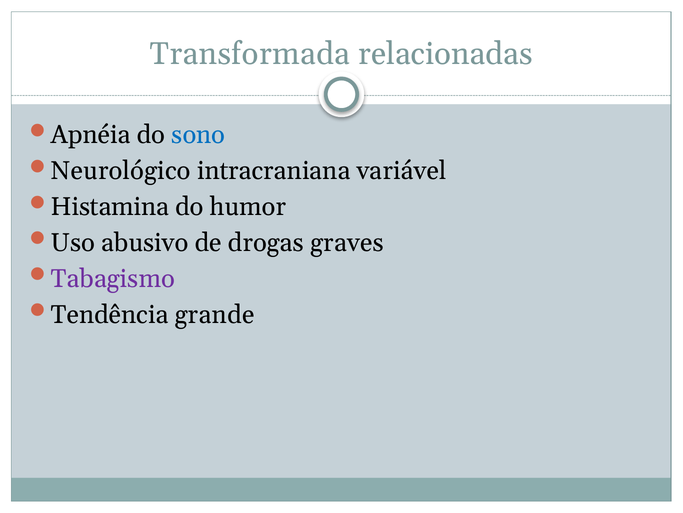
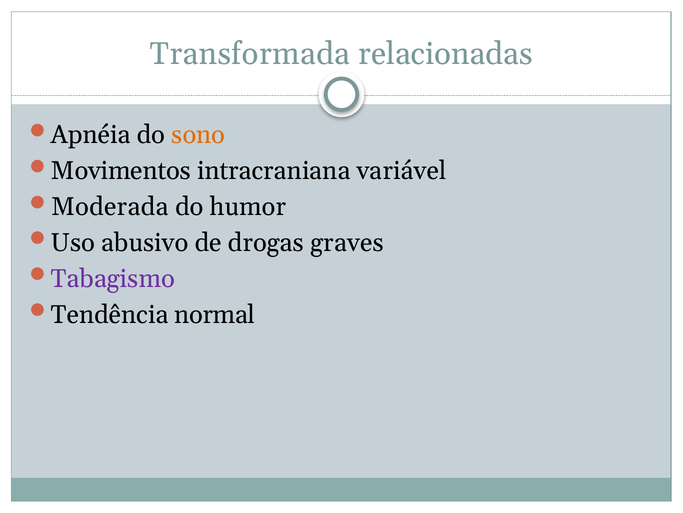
sono colour: blue -> orange (198, 135)
Neurológico: Neurológico -> Movimentos (121, 170)
Histamina: Histamina -> Moderada (110, 206)
grande: grande -> normal (215, 314)
